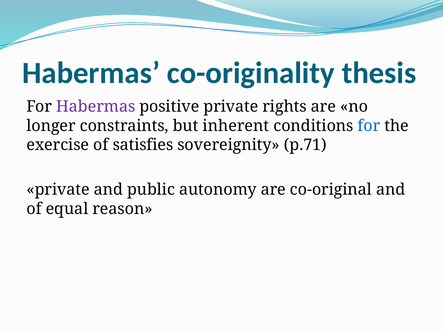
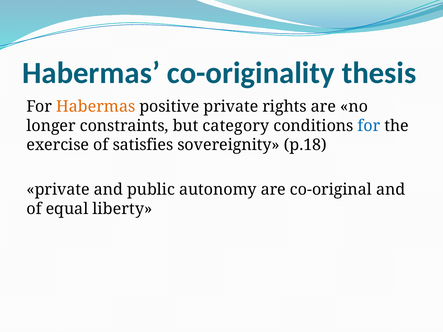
Habermas colour: purple -> orange (96, 107)
inherent: inherent -> category (236, 126)
p.71: p.71 -> p.18 (305, 145)
reason: reason -> liberty (122, 209)
